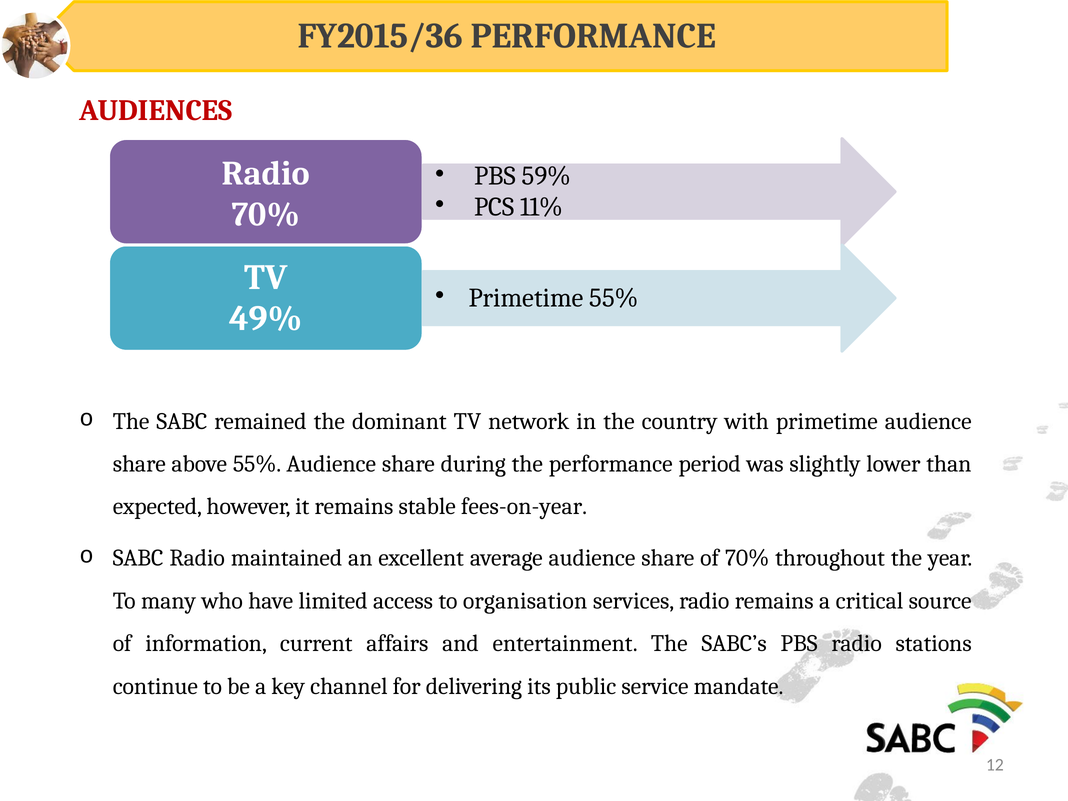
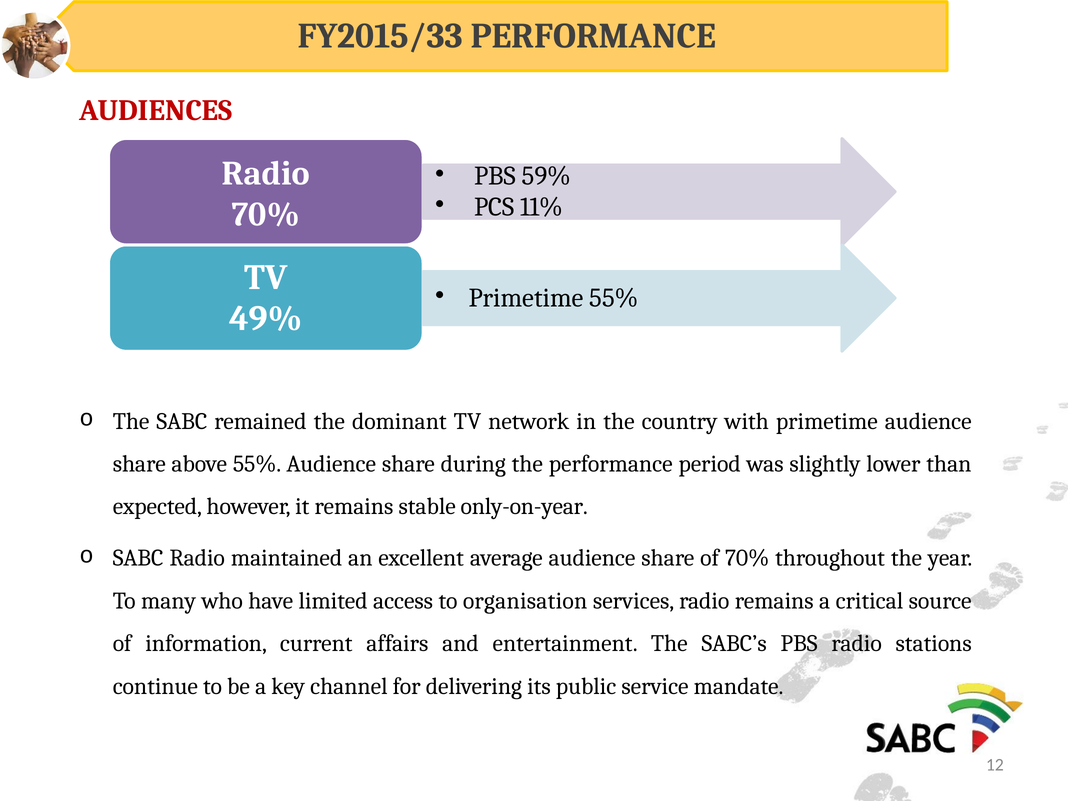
FY2015/36: FY2015/36 -> FY2015/33 (380, 36)
fees-on-year: fees-on-year -> only-on-year (524, 507)
